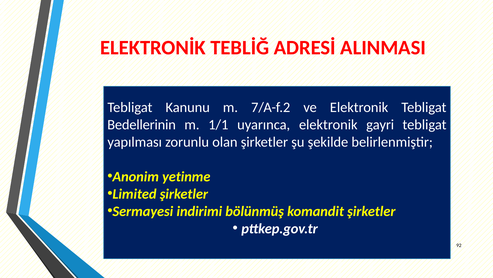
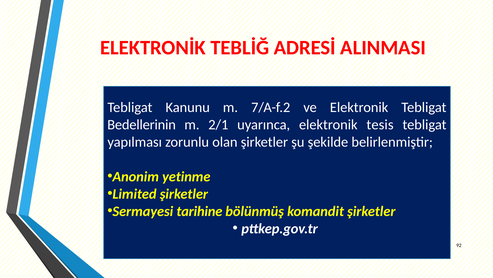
1/1: 1/1 -> 2/1 (218, 124)
gayri: gayri -> tesis (380, 124)
indirimi: indirimi -> tarihine (199, 211)
